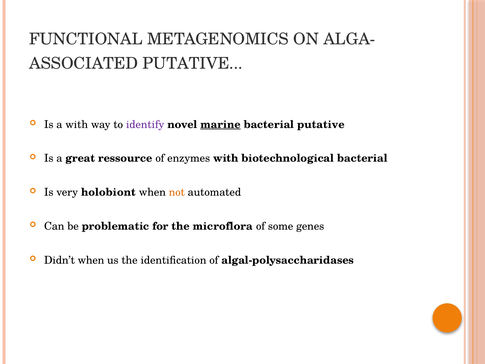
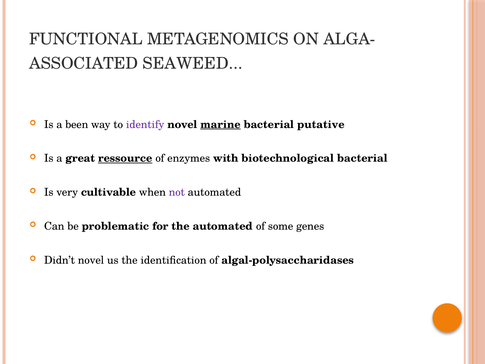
PUTATIVE: PUTATIVE -> SEAWEED (193, 63)
a with: with -> been (77, 124)
ressource underline: none -> present (125, 158)
holobiont: holobiont -> cultivable (109, 192)
not colour: orange -> purple (177, 192)
the microflora: microflora -> automated (223, 226)
Didn’t when: when -> novel (91, 260)
